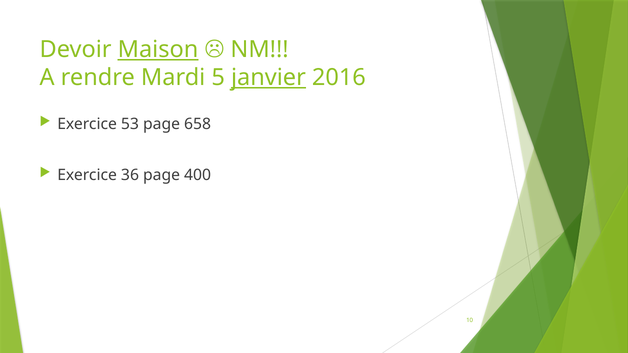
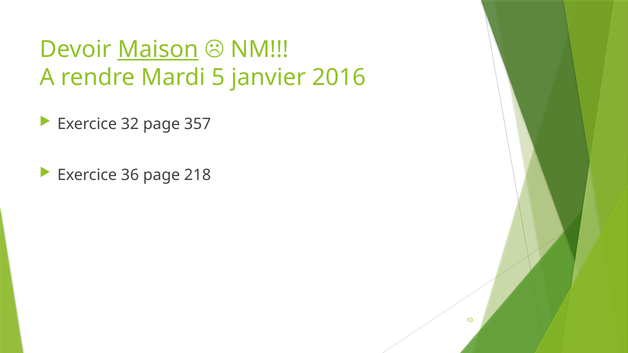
janvier underline: present -> none (268, 78)
53: 53 -> 32 (130, 124)
658: 658 -> 357 (198, 124)
400: 400 -> 218 (198, 175)
